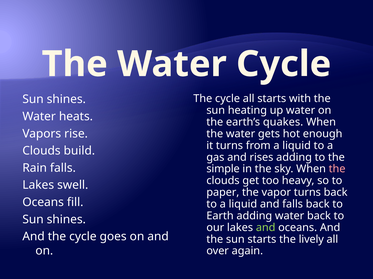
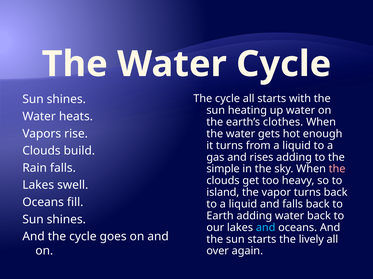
quakes: quakes -> clothes (283, 122)
paper: paper -> island (223, 193)
and colour: light green -> light blue (266, 228)
